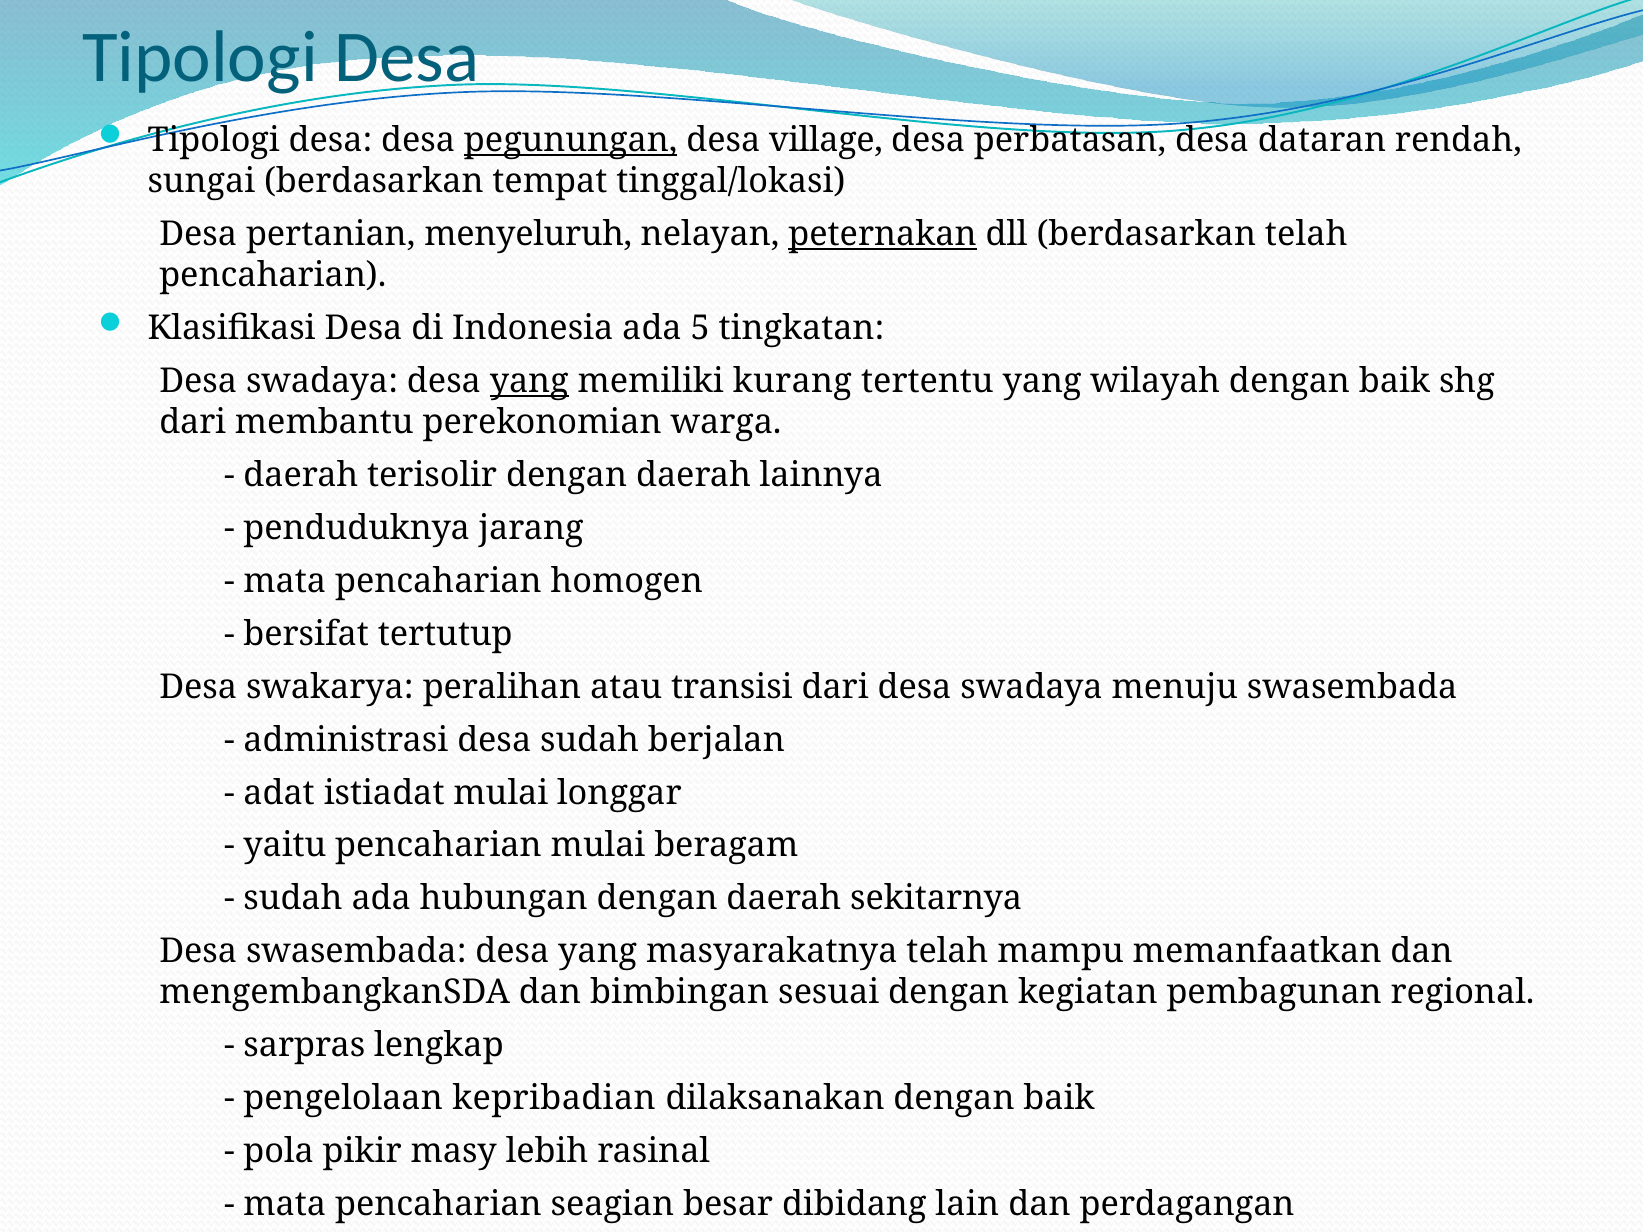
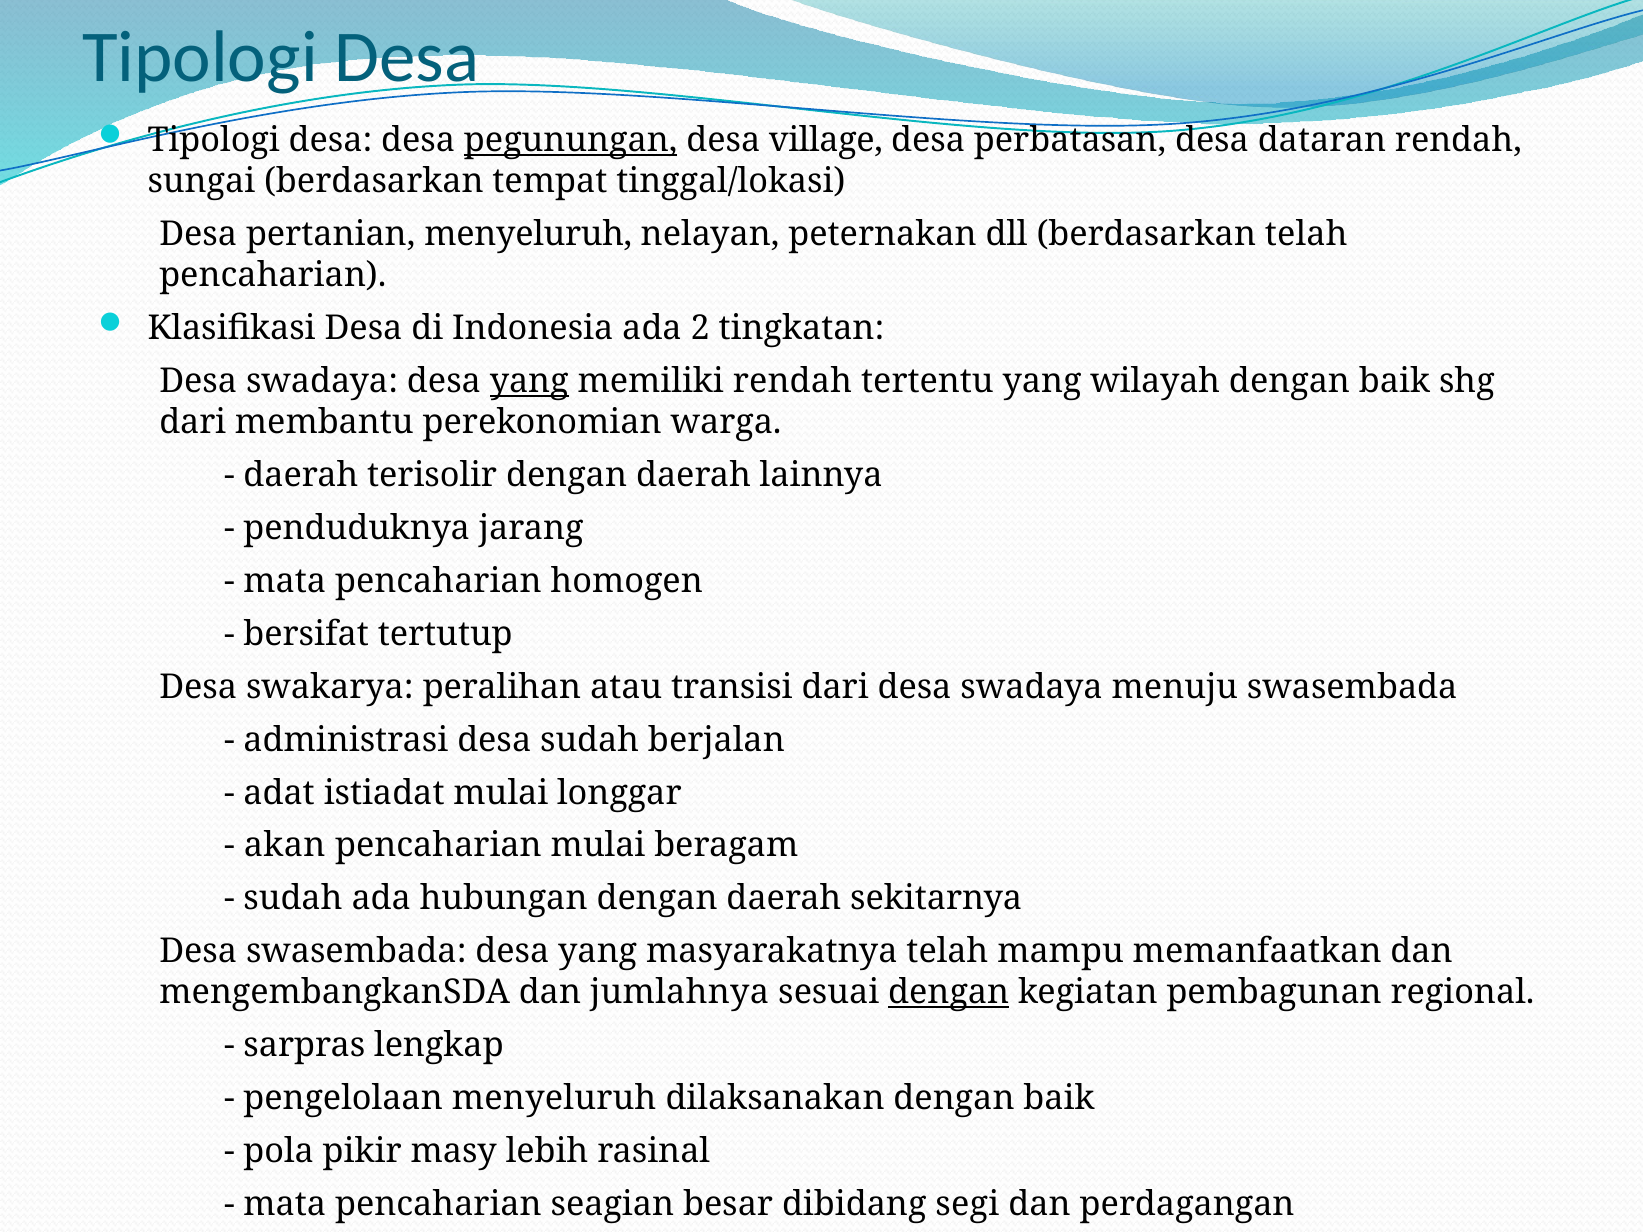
peternakan underline: present -> none (883, 235)
5: 5 -> 2 (700, 328)
memiliki kurang: kurang -> rendah (792, 381)
yaitu: yaitu -> akan (285, 846)
bimbingan: bimbingan -> jumlahnya (680, 993)
dengan underline: none -> present (949, 993)
pengelolaan kepribadian: kepribadian -> menyeluruh (554, 1099)
lain: lain -> segi (967, 1204)
